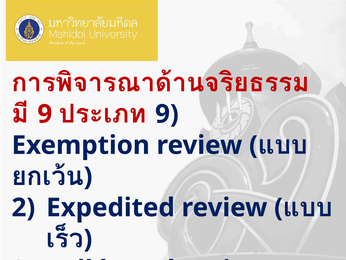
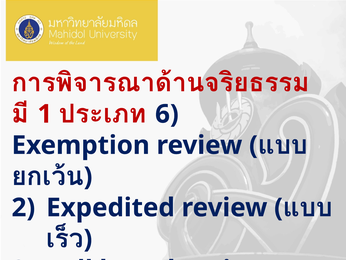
9: 9 -> 1 (45, 114)
9: 9 -> 6 (167, 114)
